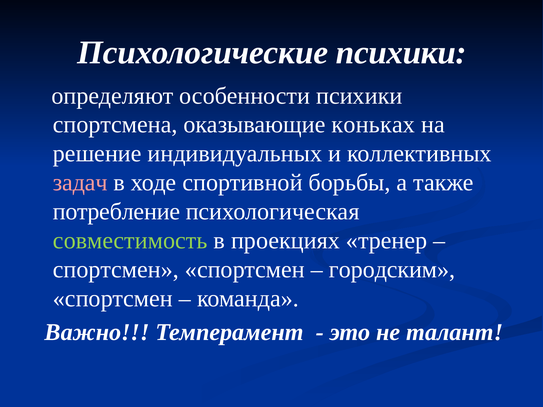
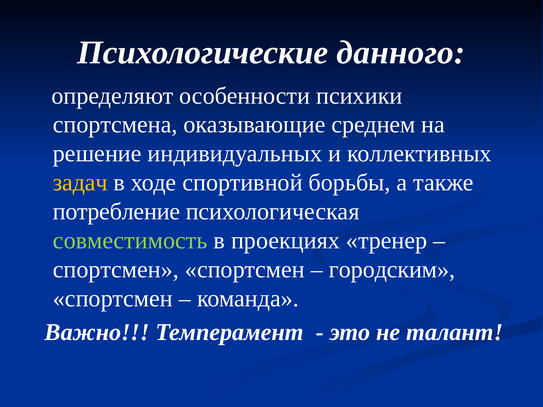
Психологические психики: психики -> данного (401, 53)
коньках: коньках -> среднем (373, 125)
задач colour: pink -> yellow (80, 183)
